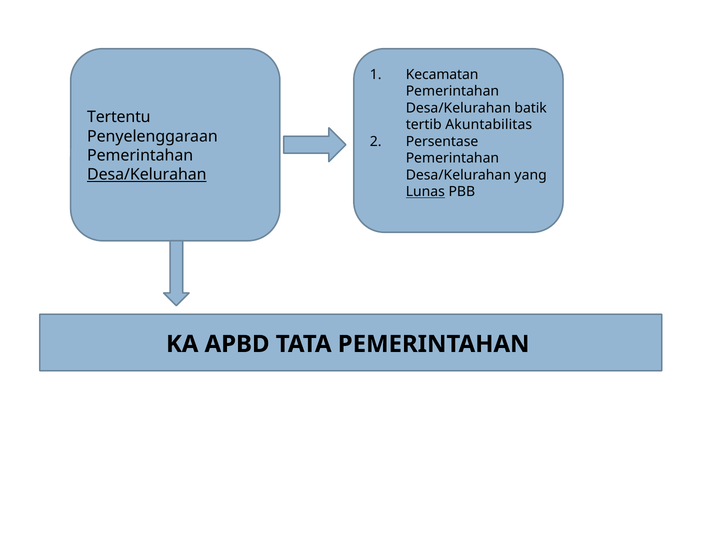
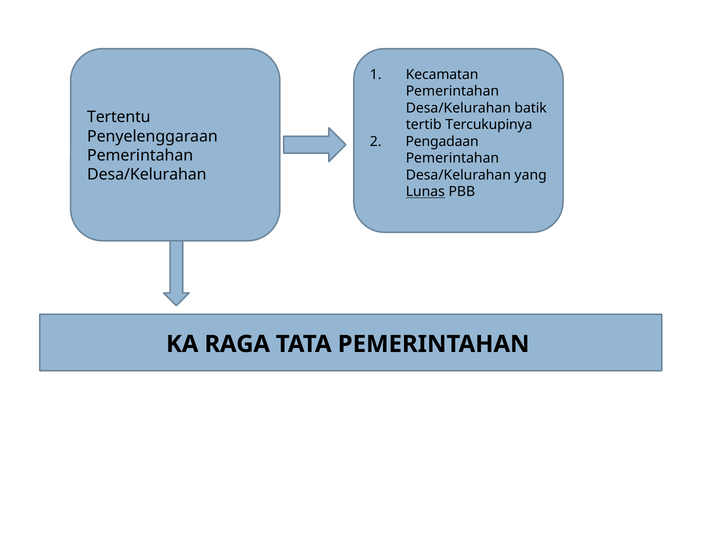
Akuntabilitas: Akuntabilitas -> Tercukupinya (489, 125)
Persentase: Persentase -> Pengadaan (442, 142)
Desa/Kelurahan underline: present -> none (147, 175)
APBD: APBD -> RAGA (237, 344)
